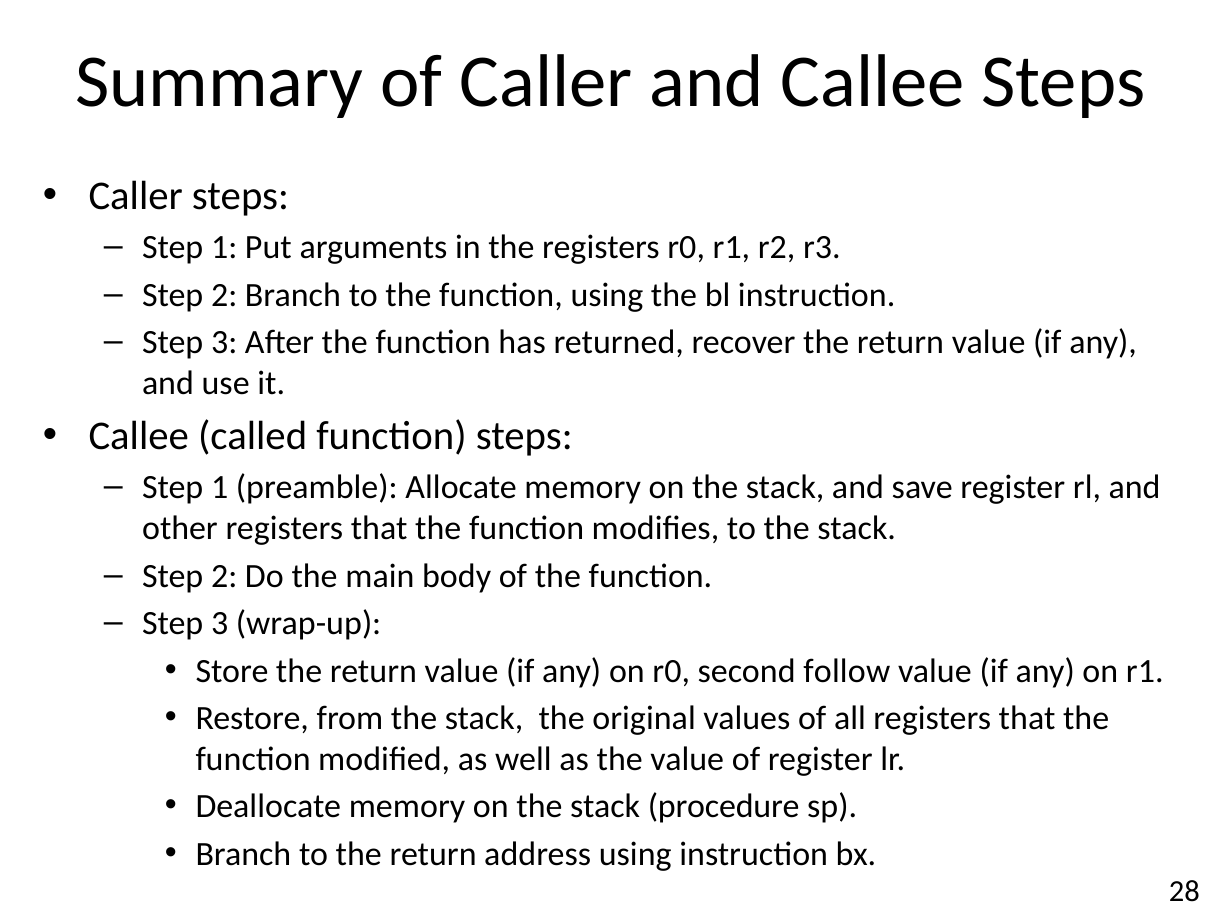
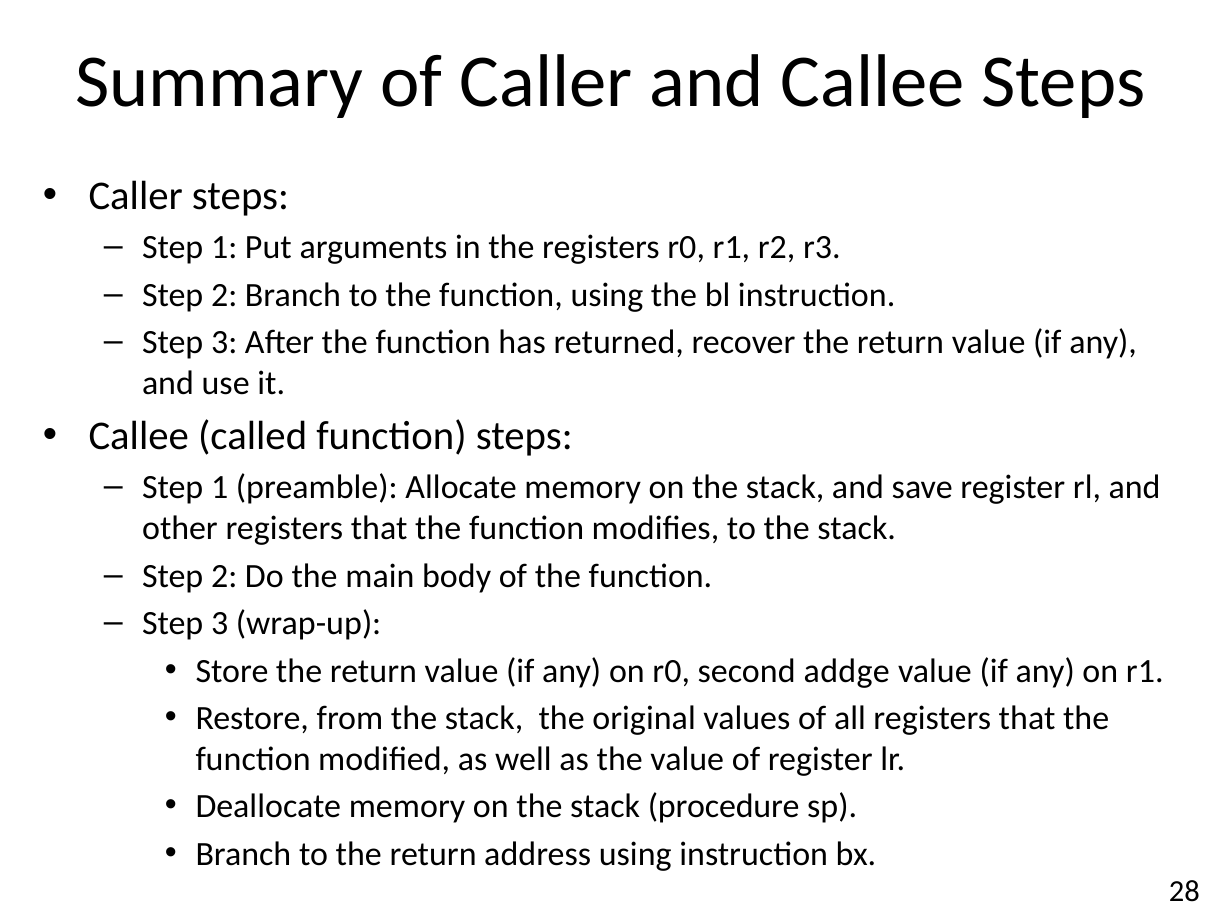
follow: follow -> addge (847, 671)
